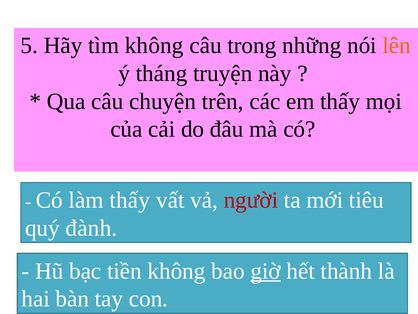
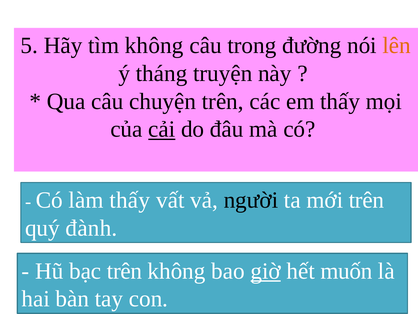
những: những -> đường (312, 45)
cải underline: none -> present (162, 129)
người colour: red -> black (251, 200)
mới tiêu: tiêu -> trên (366, 200)
bạc tiền: tiền -> trên (125, 271)
thành: thành -> muốn (347, 271)
